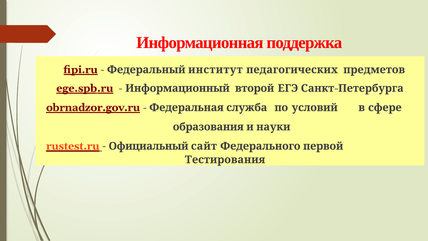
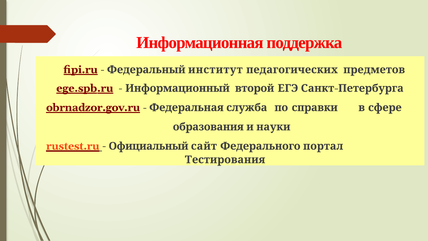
условий: условий -> справки (315, 107)
первой: первой -> портал (323, 146)
